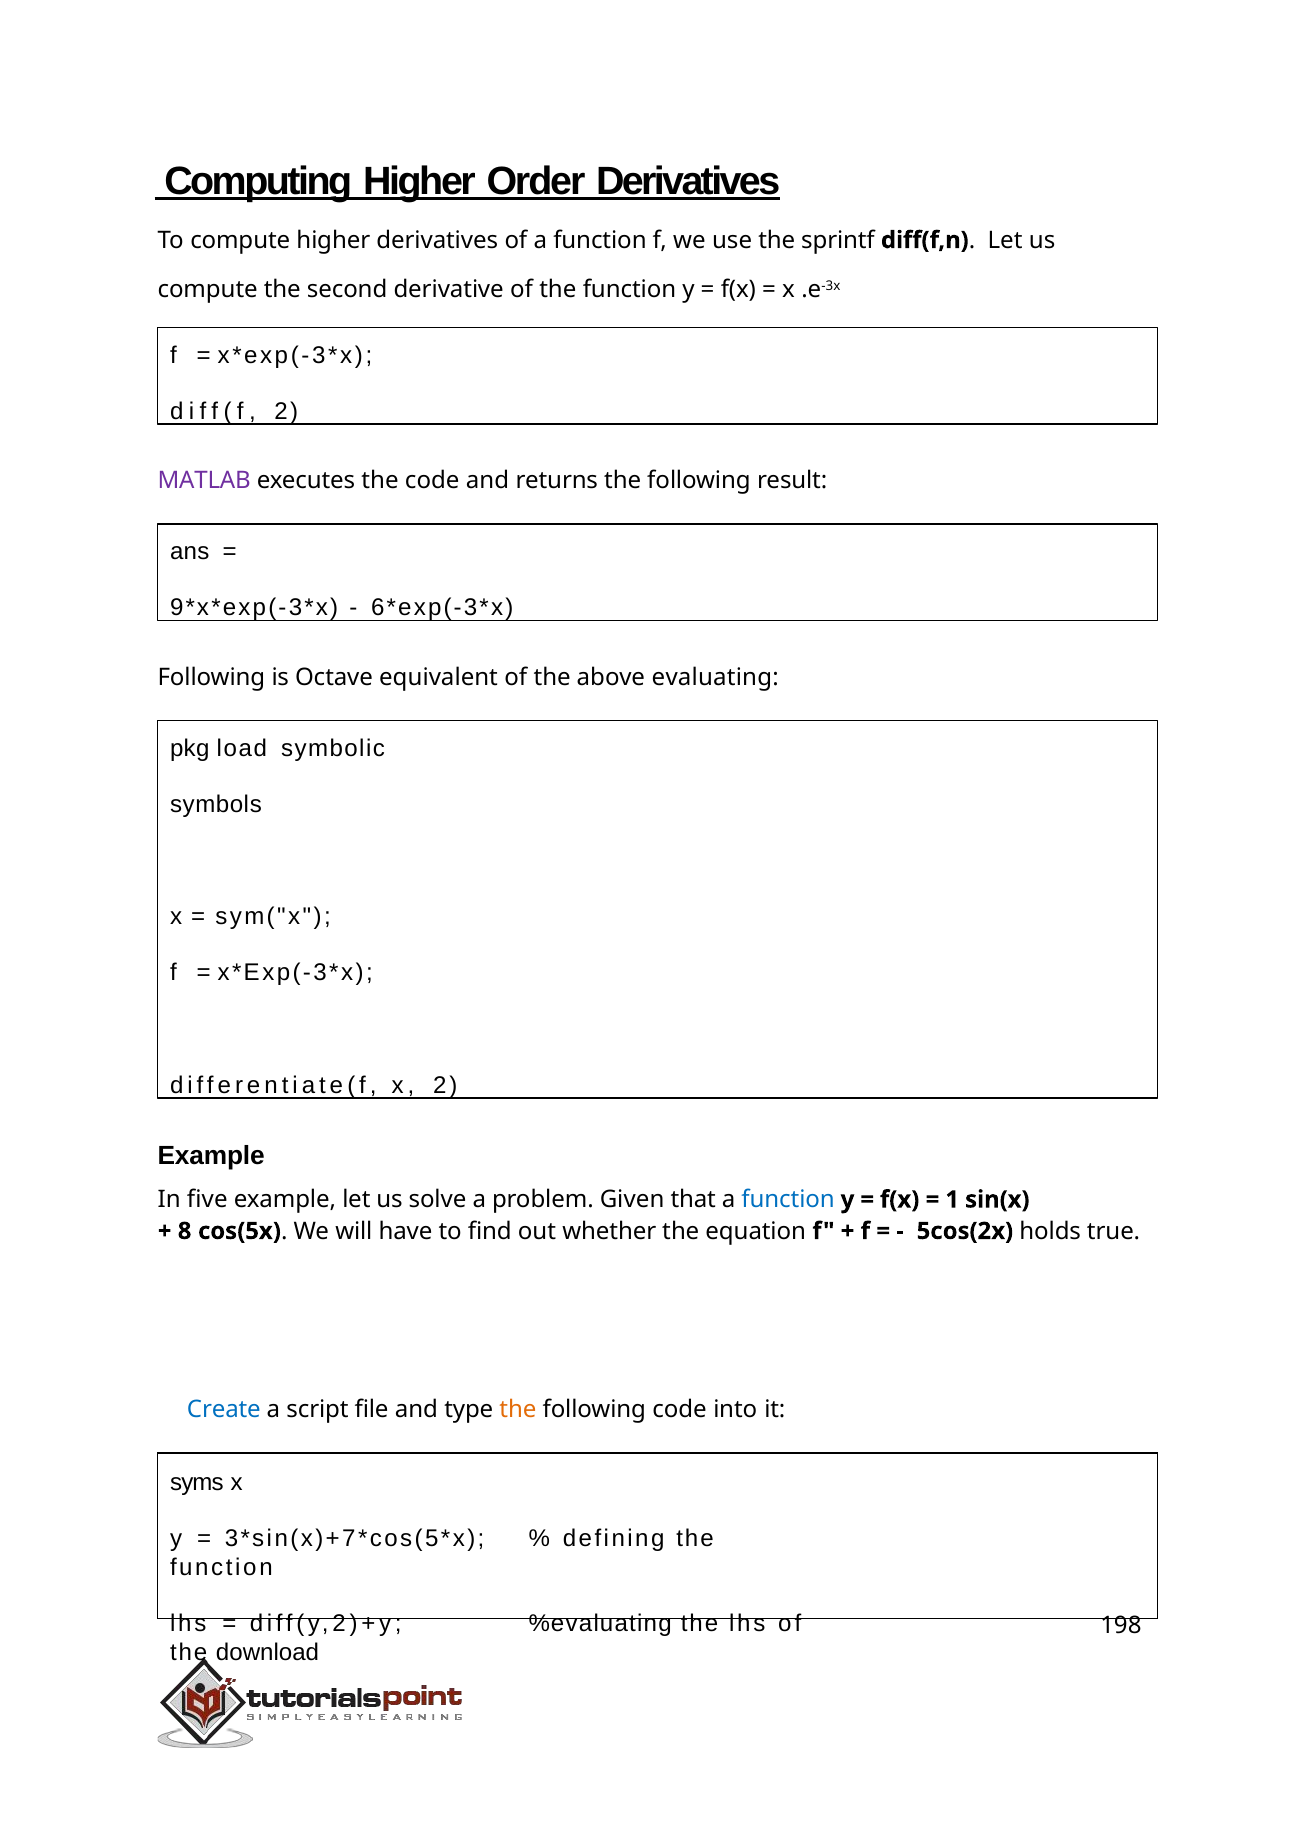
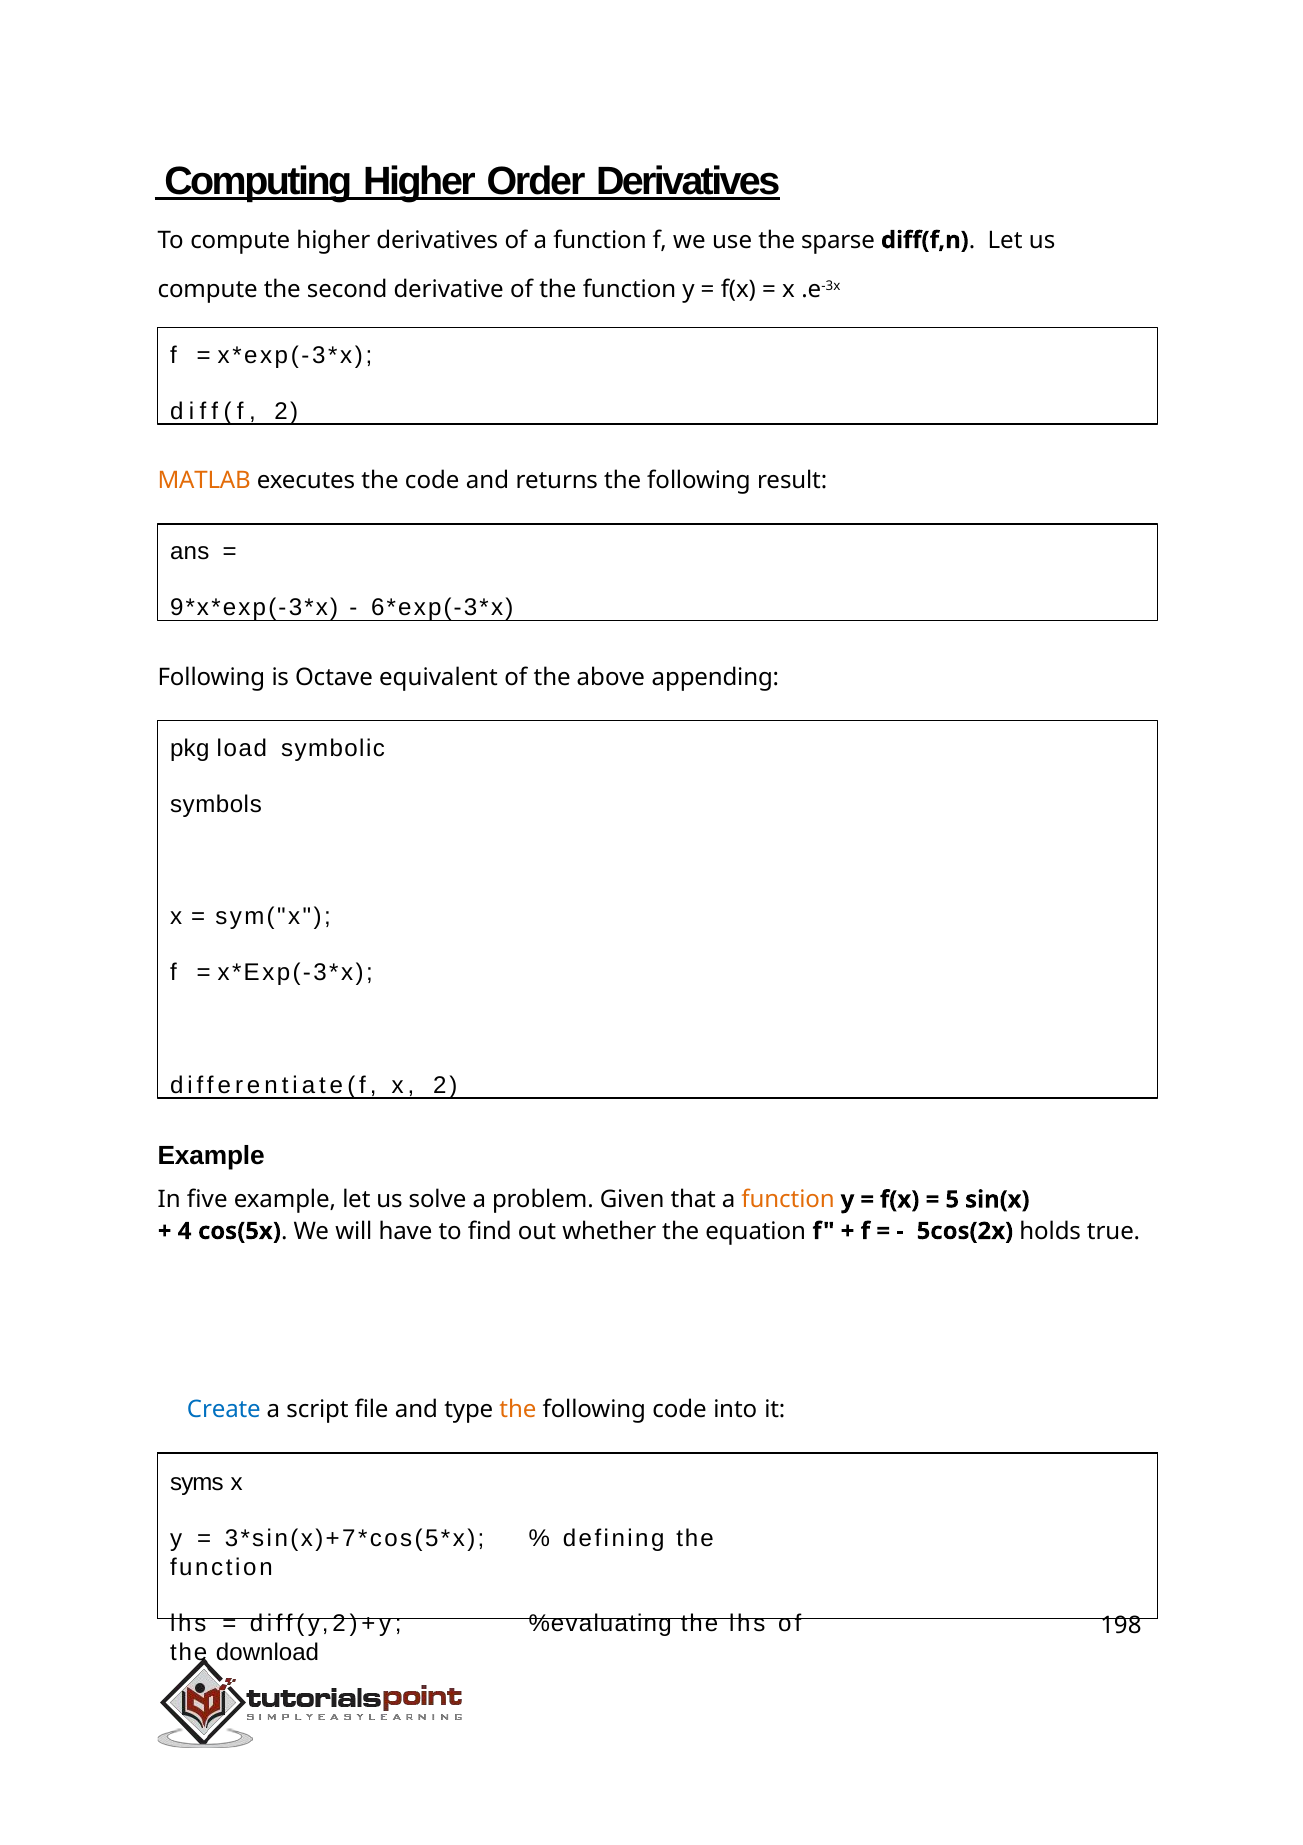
sprintf: sprintf -> sparse (838, 240)
MATLAB colour: purple -> orange (204, 481)
evaluating: evaluating -> appending (715, 677)
function colour: blue -> orange (788, 1199)
1: 1 -> 5 (952, 1199)
8: 8 -> 4 (185, 1230)
